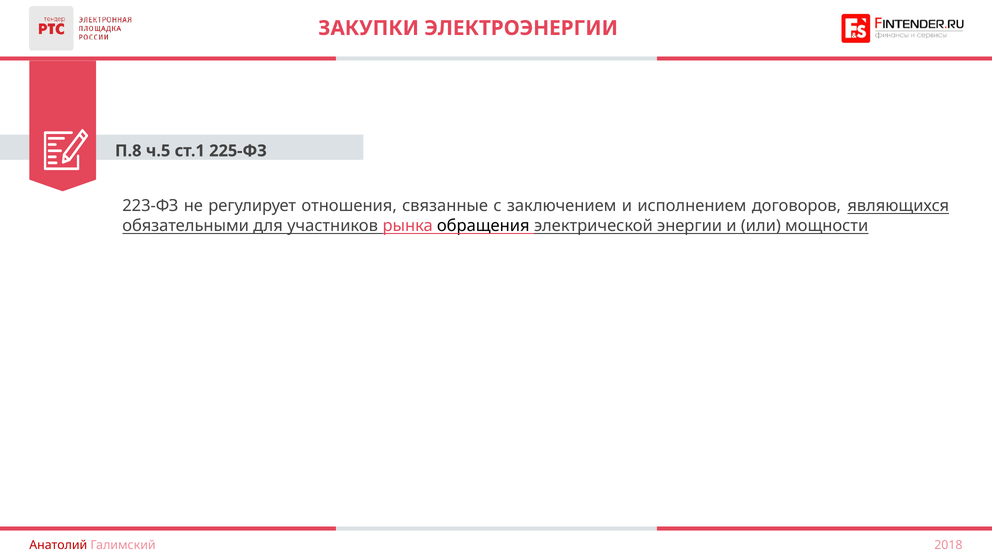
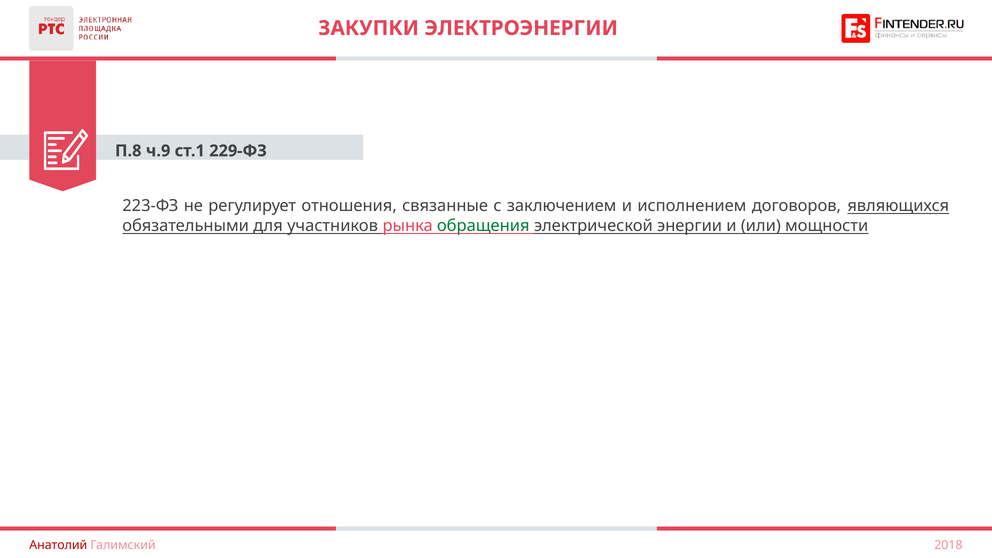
ч.5: ч.5 -> ч.9 (158, 151)
225-ФЗ: 225-ФЗ -> 229-ФЗ (238, 151)
обращения colour: black -> green (483, 226)
